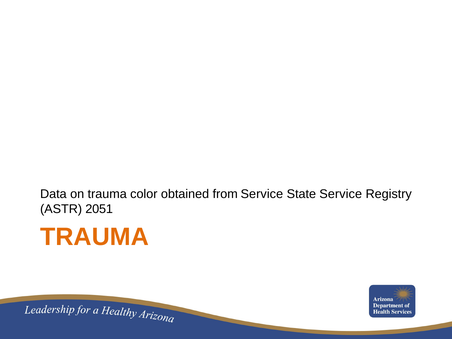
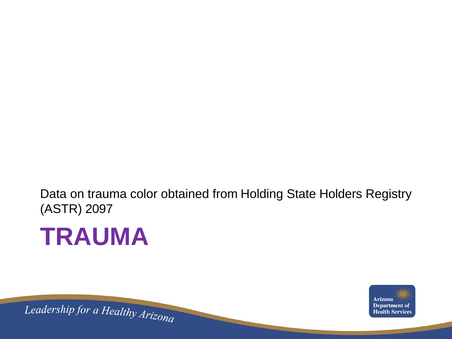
from Service: Service -> Holding (262, 194)
State Service: Service -> Holders (341, 194)
2051: 2051 -> 2097 (99, 209)
TRAUMA colour: orange -> purple (94, 237)
